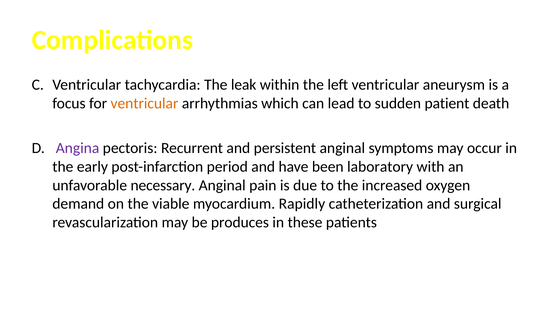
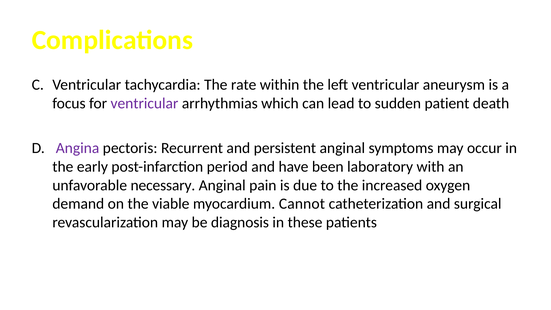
leak: leak -> rate (244, 85)
ventricular colour: orange -> purple (144, 103)
Rapidly: Rapidly -> Cannot (302, 204)
produces: produces -> diagnosis (240, 222)
